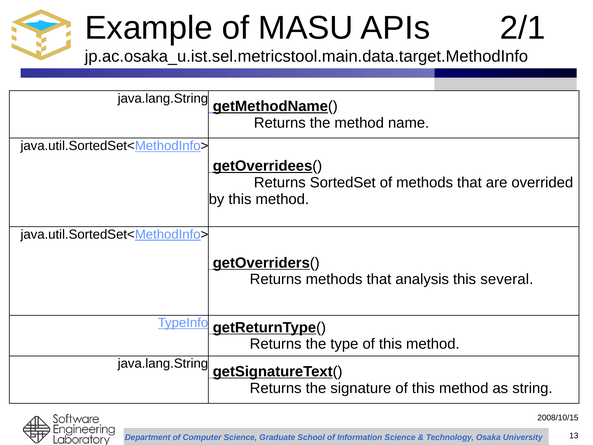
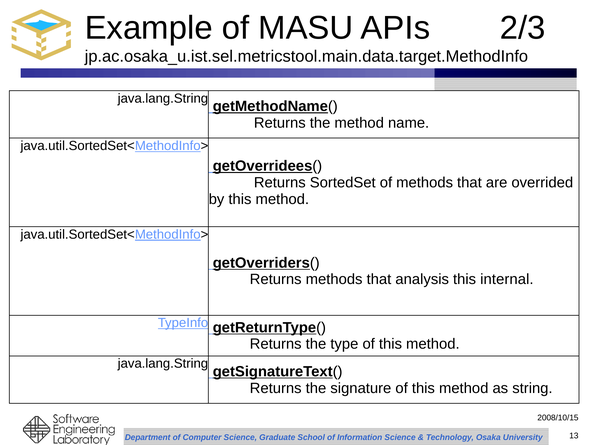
2/1: 2/1 -> 2/3 (523, 28)
several: several -> internal (507, 279)
